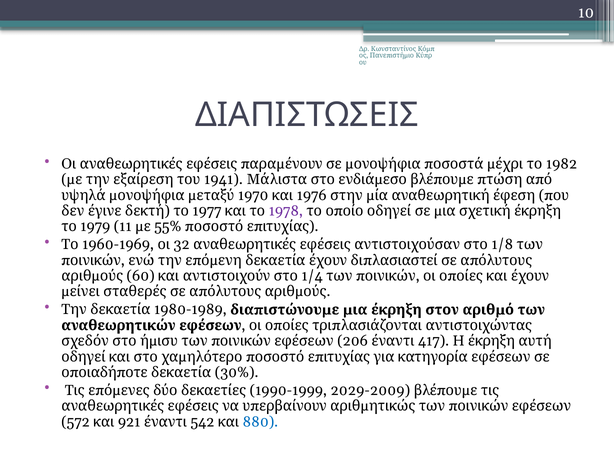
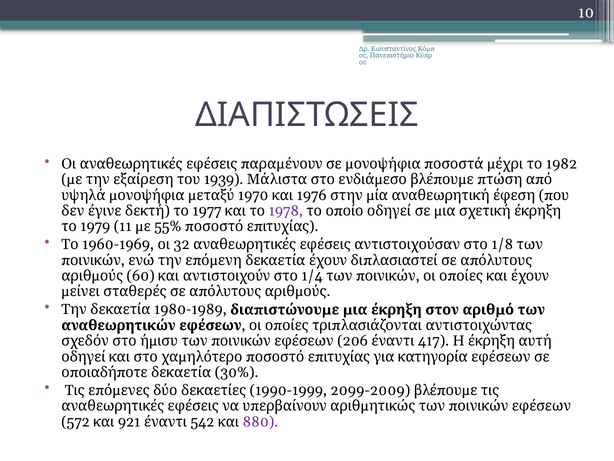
1941: 1941 -> 1939 (224, 179)
2029-2009: 2029-2009 -> 2099-2009 (370, 390)
880 colour: blue -> purple (260, 421)
